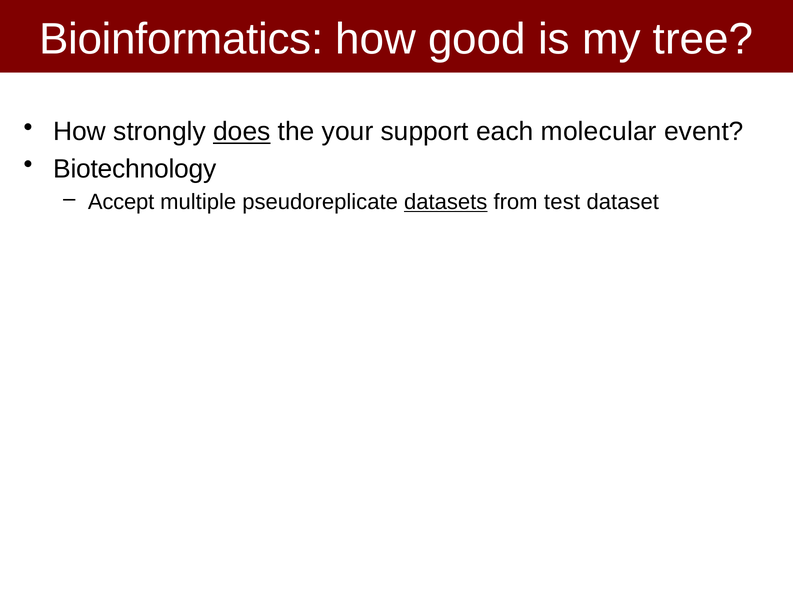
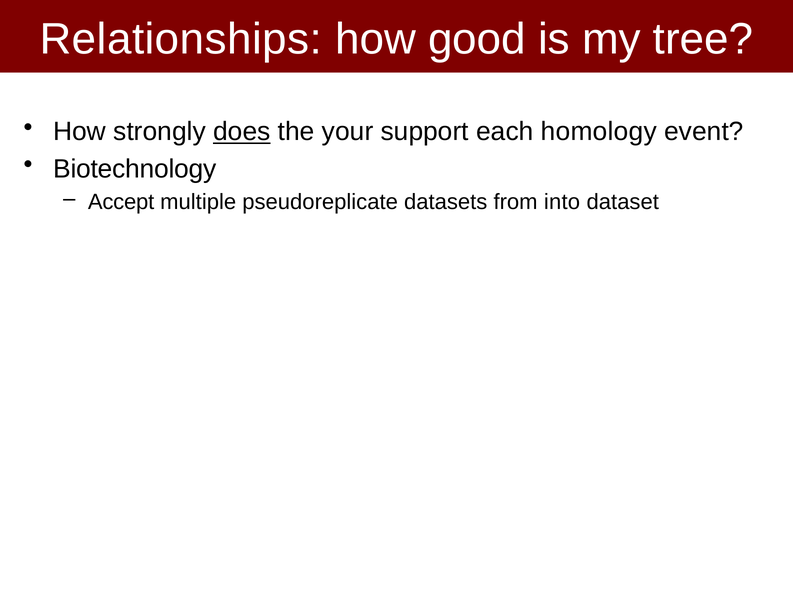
Bioinformatics: Bioinformatics -> Relationships (181, 39)
molecular: molecular -> homology (599, 132)
datasets underline: present -> none (446, 202)
test: test -> into (562, 202)
